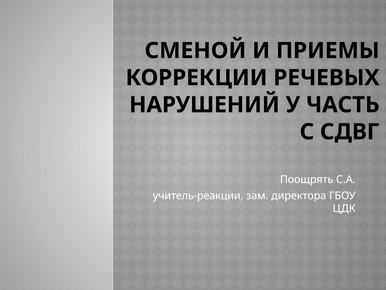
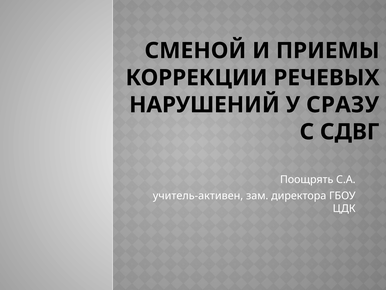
ЧАСТЬ: ЧАСТЬ -> СРАЗУ (343, 105)
учитель-реакции: учитель-реакции -> учитель-активен (198, 195)
